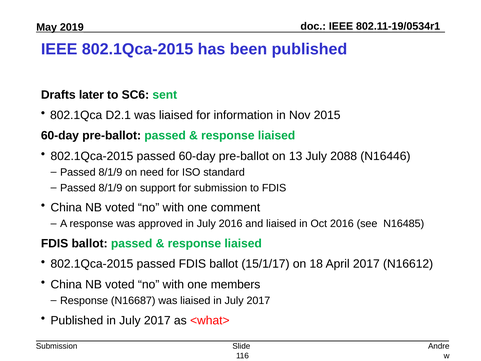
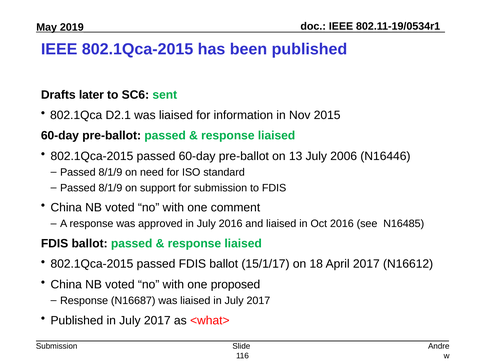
2088: 2088 -> 2006 (344, 156)
members: members -> proposed (236, 284)
